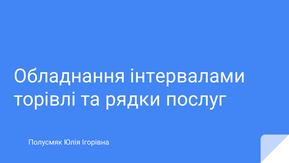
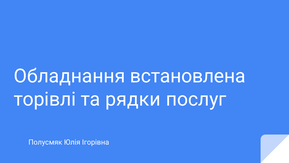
інтервалами: інтервалами -> встановлена (188, 76)
